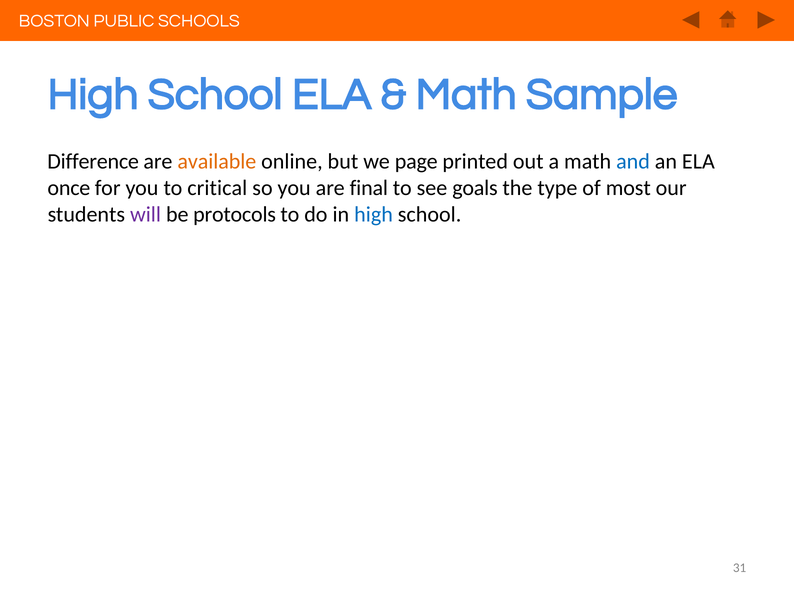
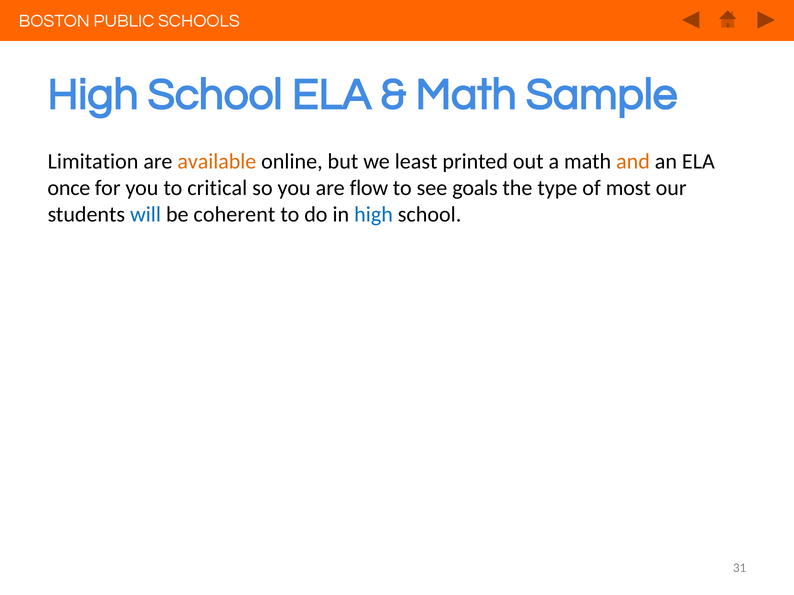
Difference: Difference -> Limitation (93, 162)
page: page -> least (416, 162)
and colour: blue -> orange (633, 162)
final: final -> flow (369, 188)
will colour: purple -> blue (146, 215)
protocols: protocols -> coherent (234, 215)
